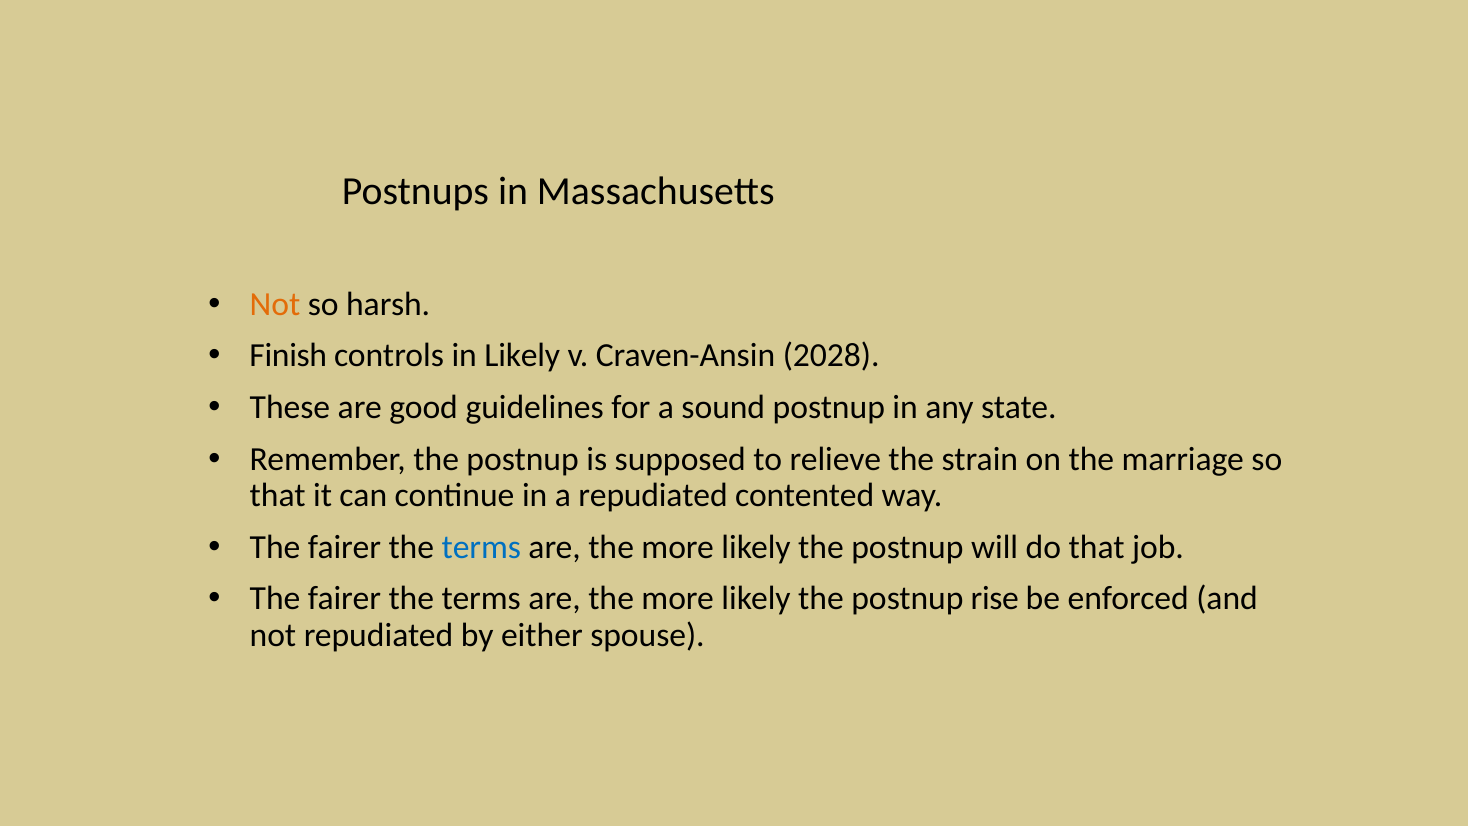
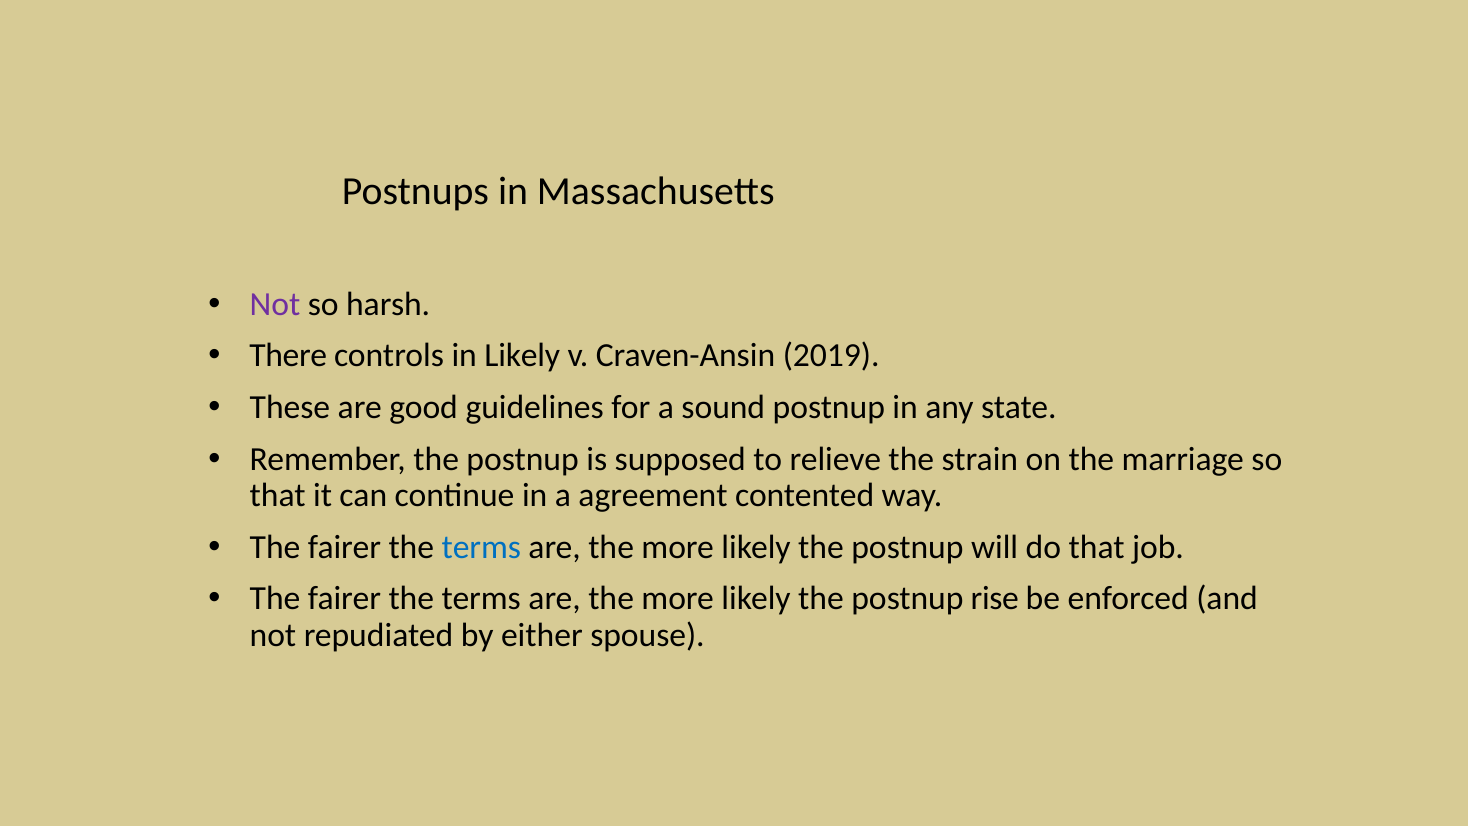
Not colour: orange -> purple (275, 304)
Finish: Finish -> There (288, 356)
2028: 2028 -> 2019 (831, 356)
a repudiated: repudiated -> agreement (653, 495)
